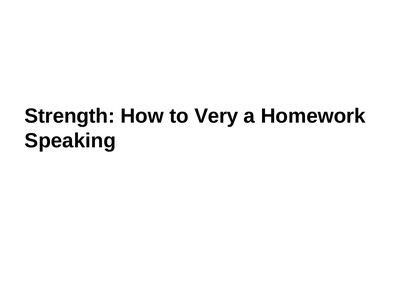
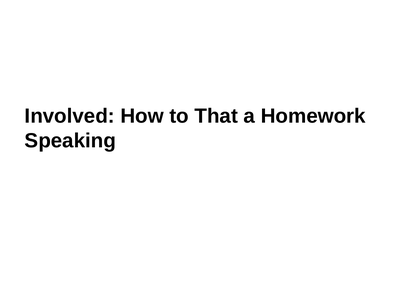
Strength: Strength -> Involved (70, 116)
Very: Very -> That (216, 116)
